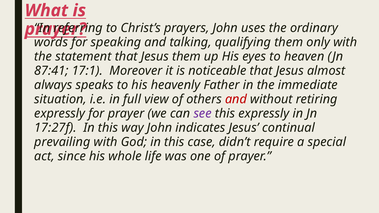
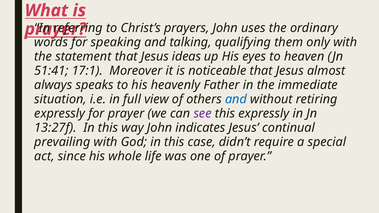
Jesus them: them -> ideas (186, 57)
87:41: 87:41 -> 51:41 (51, 71)
and colour: red -> blue (236, 99)
17:27f: 17:27f -> 13:27f (55, 128)
